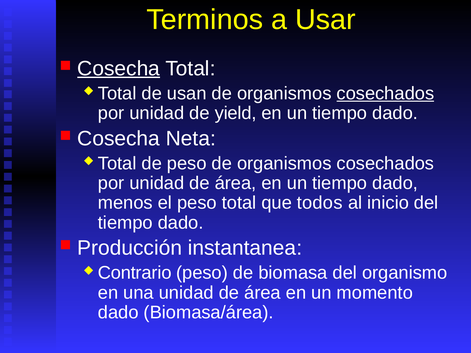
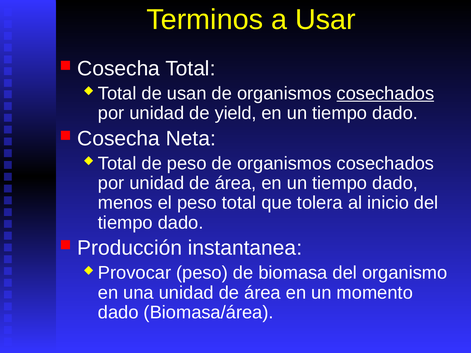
Cosecha underline: present -> none (119, 68)
todos: todos -> tolera (320, 203)
Contrario: Contrario -> Provocar (135, 273)
